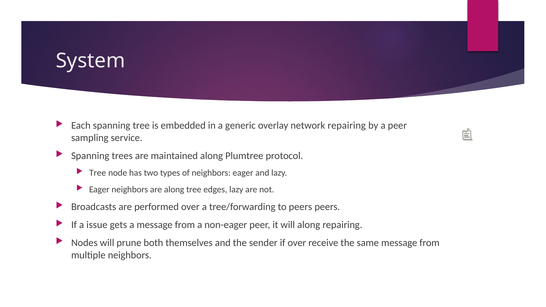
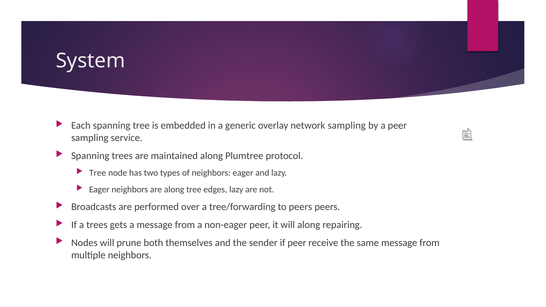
network repairing: repairing -> sampling (347, 126)
a issue: issue -> trees (97, 225)
if over: over -> peer (297, 243)
